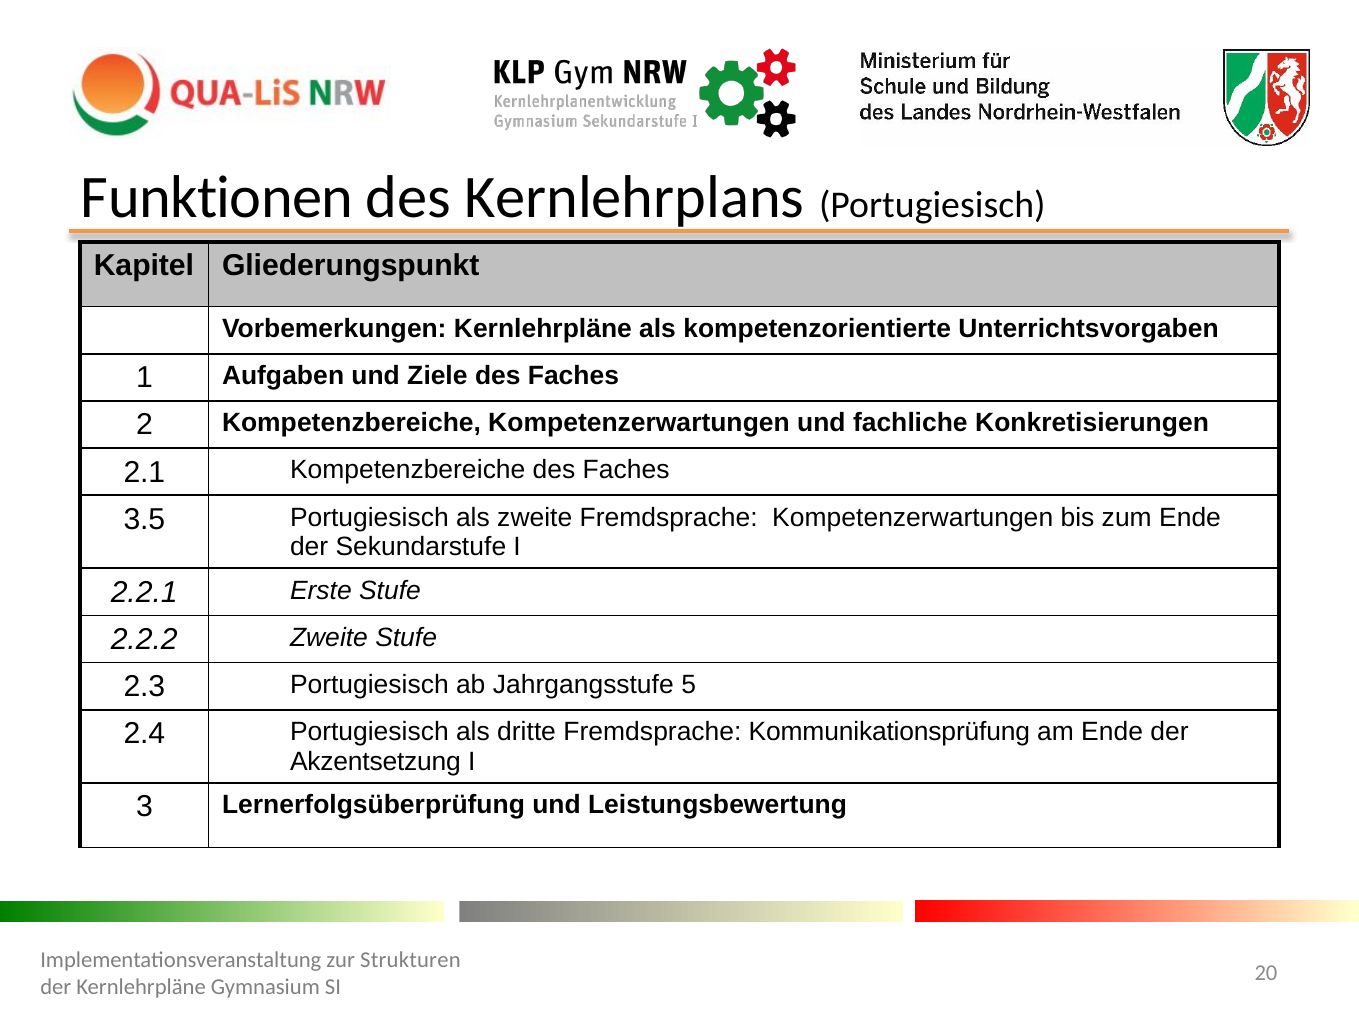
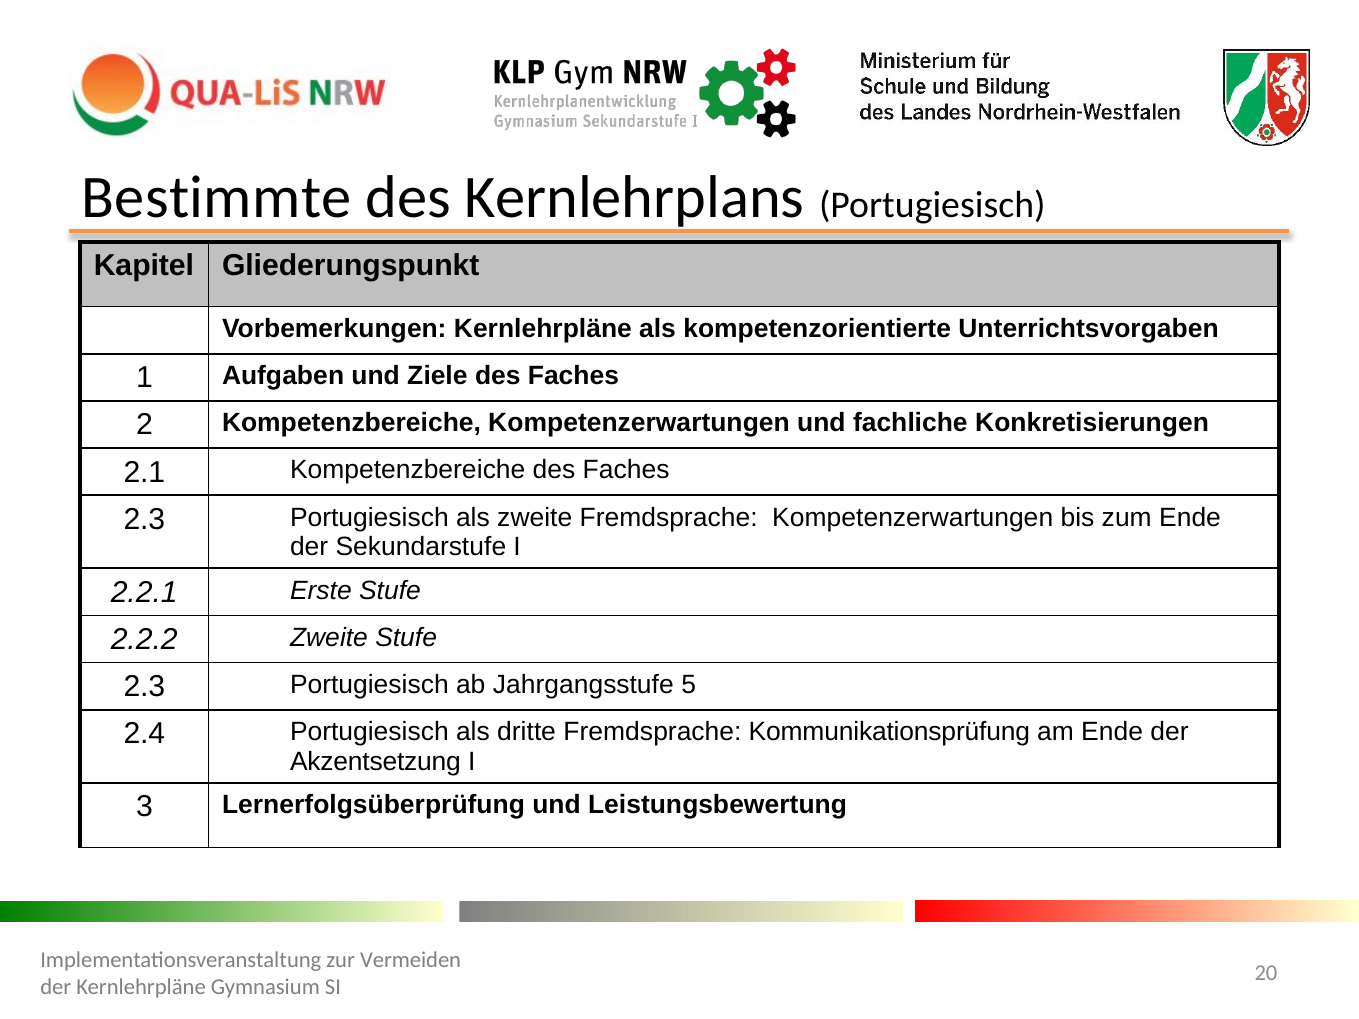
Funktionen: Funktionen -> Bestimmte (217, 198)
3.5: 3.5 -> 2.3 (144, 519)
Strukturen: Strukturen -> Vermeiden (411, 960)
